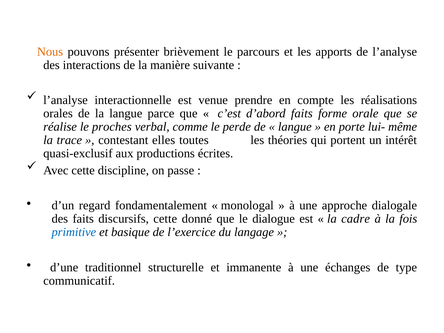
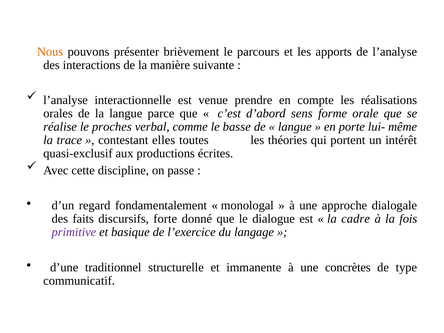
d’abord faits: faits -> sens (302, 113)
perde: perde -> basse (237, 127)
discursifs cette: cette -> forte (165, 219)
primitive colour: blue -> purple (74, 232)
échanges: échanges -> concrètes (348, 267)
